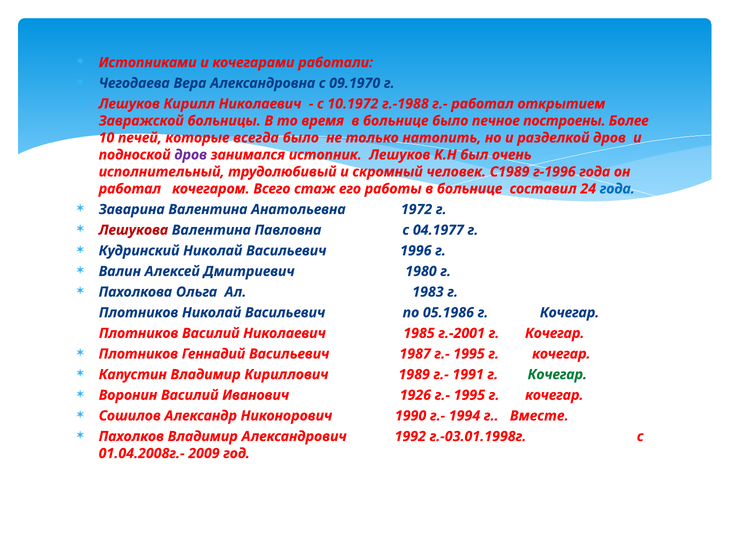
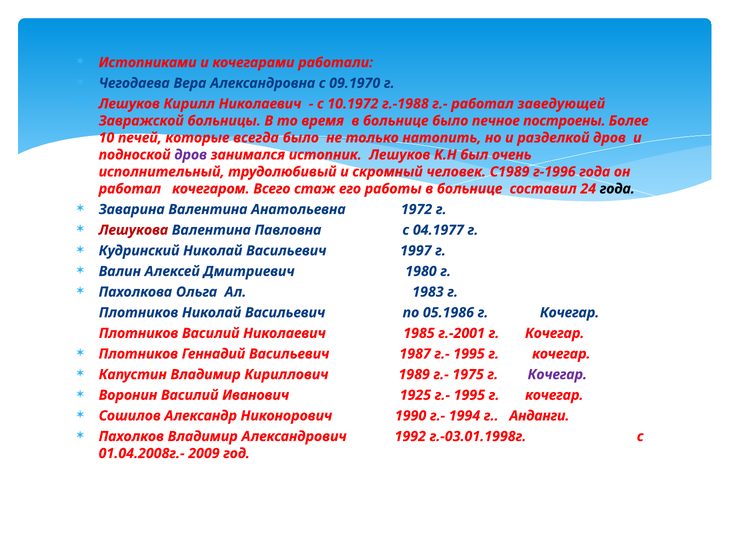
открытием: открытием -> заведующей (561, 104)
года colour: blue -> black (617, 189)
1996: 1996 -> 1997 (416, 251)
1991: 1991 -> 1975 (468, 375)
Кочегар colour: green -> purple (557, 375)
1926: 1926 -> 1925 (415, 396)
Вместе: Вместе -> Анданги (539, 416)
